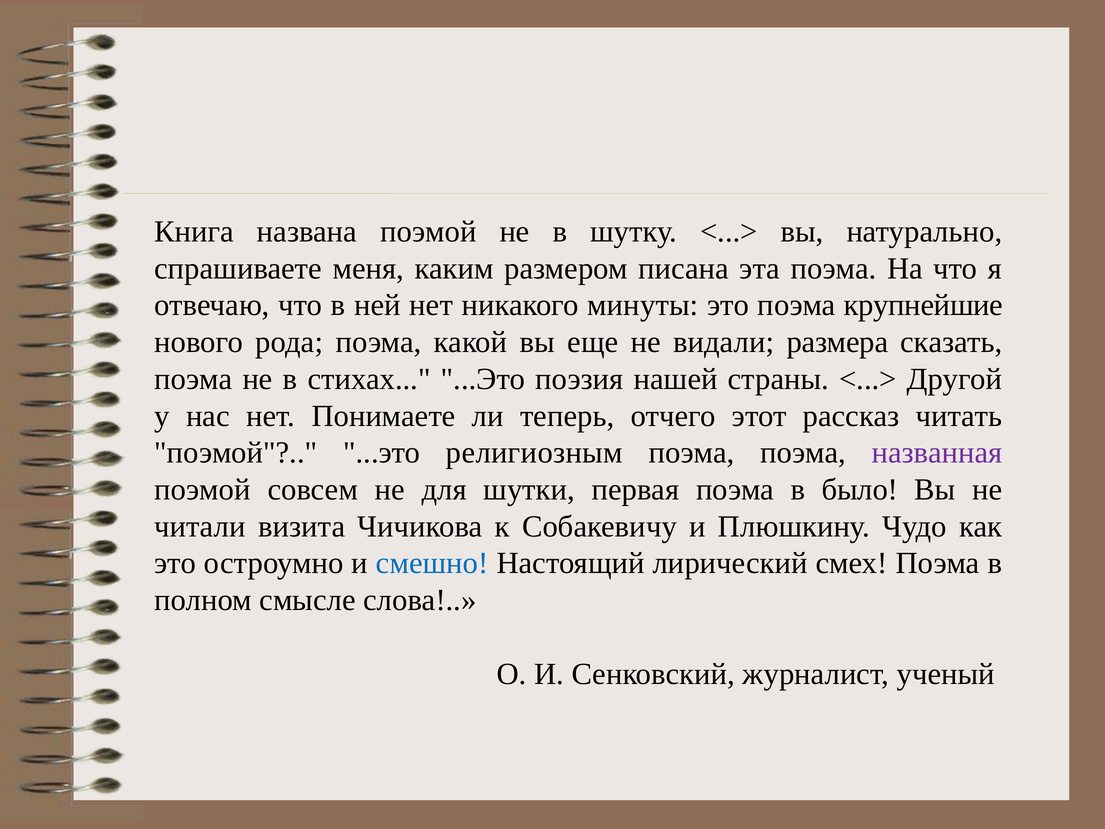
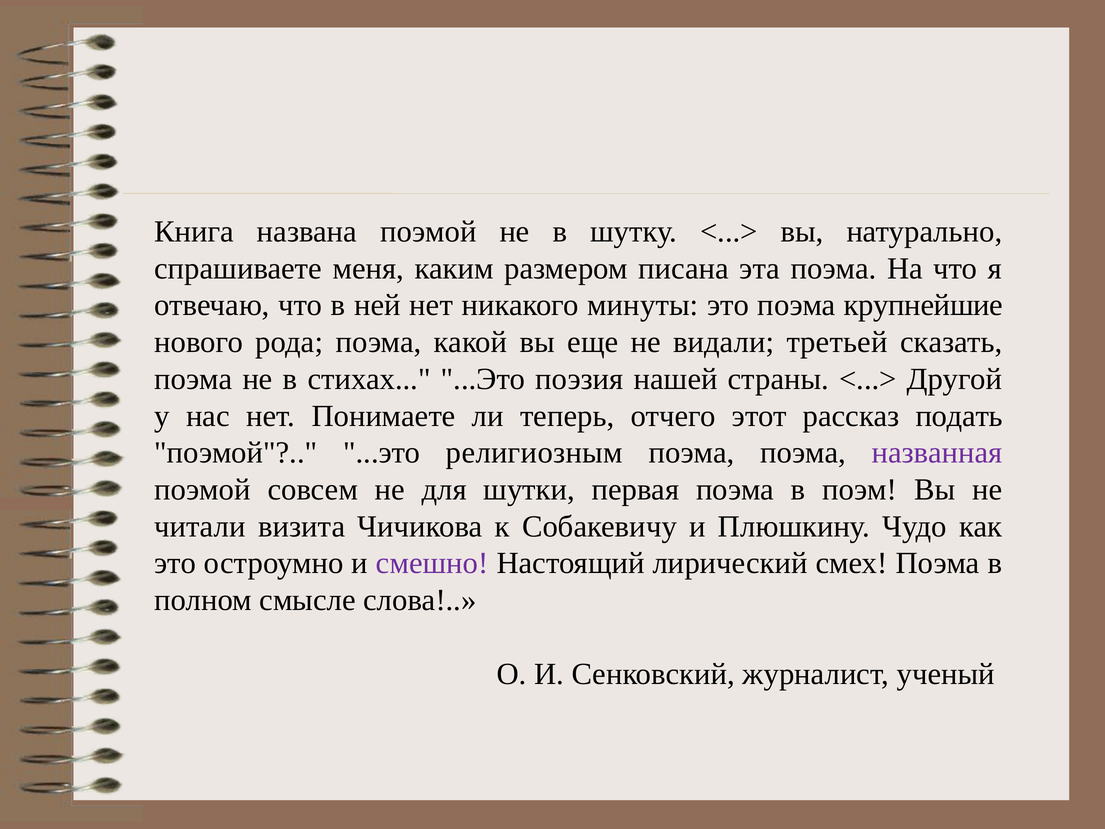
размера: размера -> третьей (837, 342)
читать: читать -> подать (959, 416)
было: было -> поэм (860, 489)
смешно colour: blue -> purple (432, 563)
